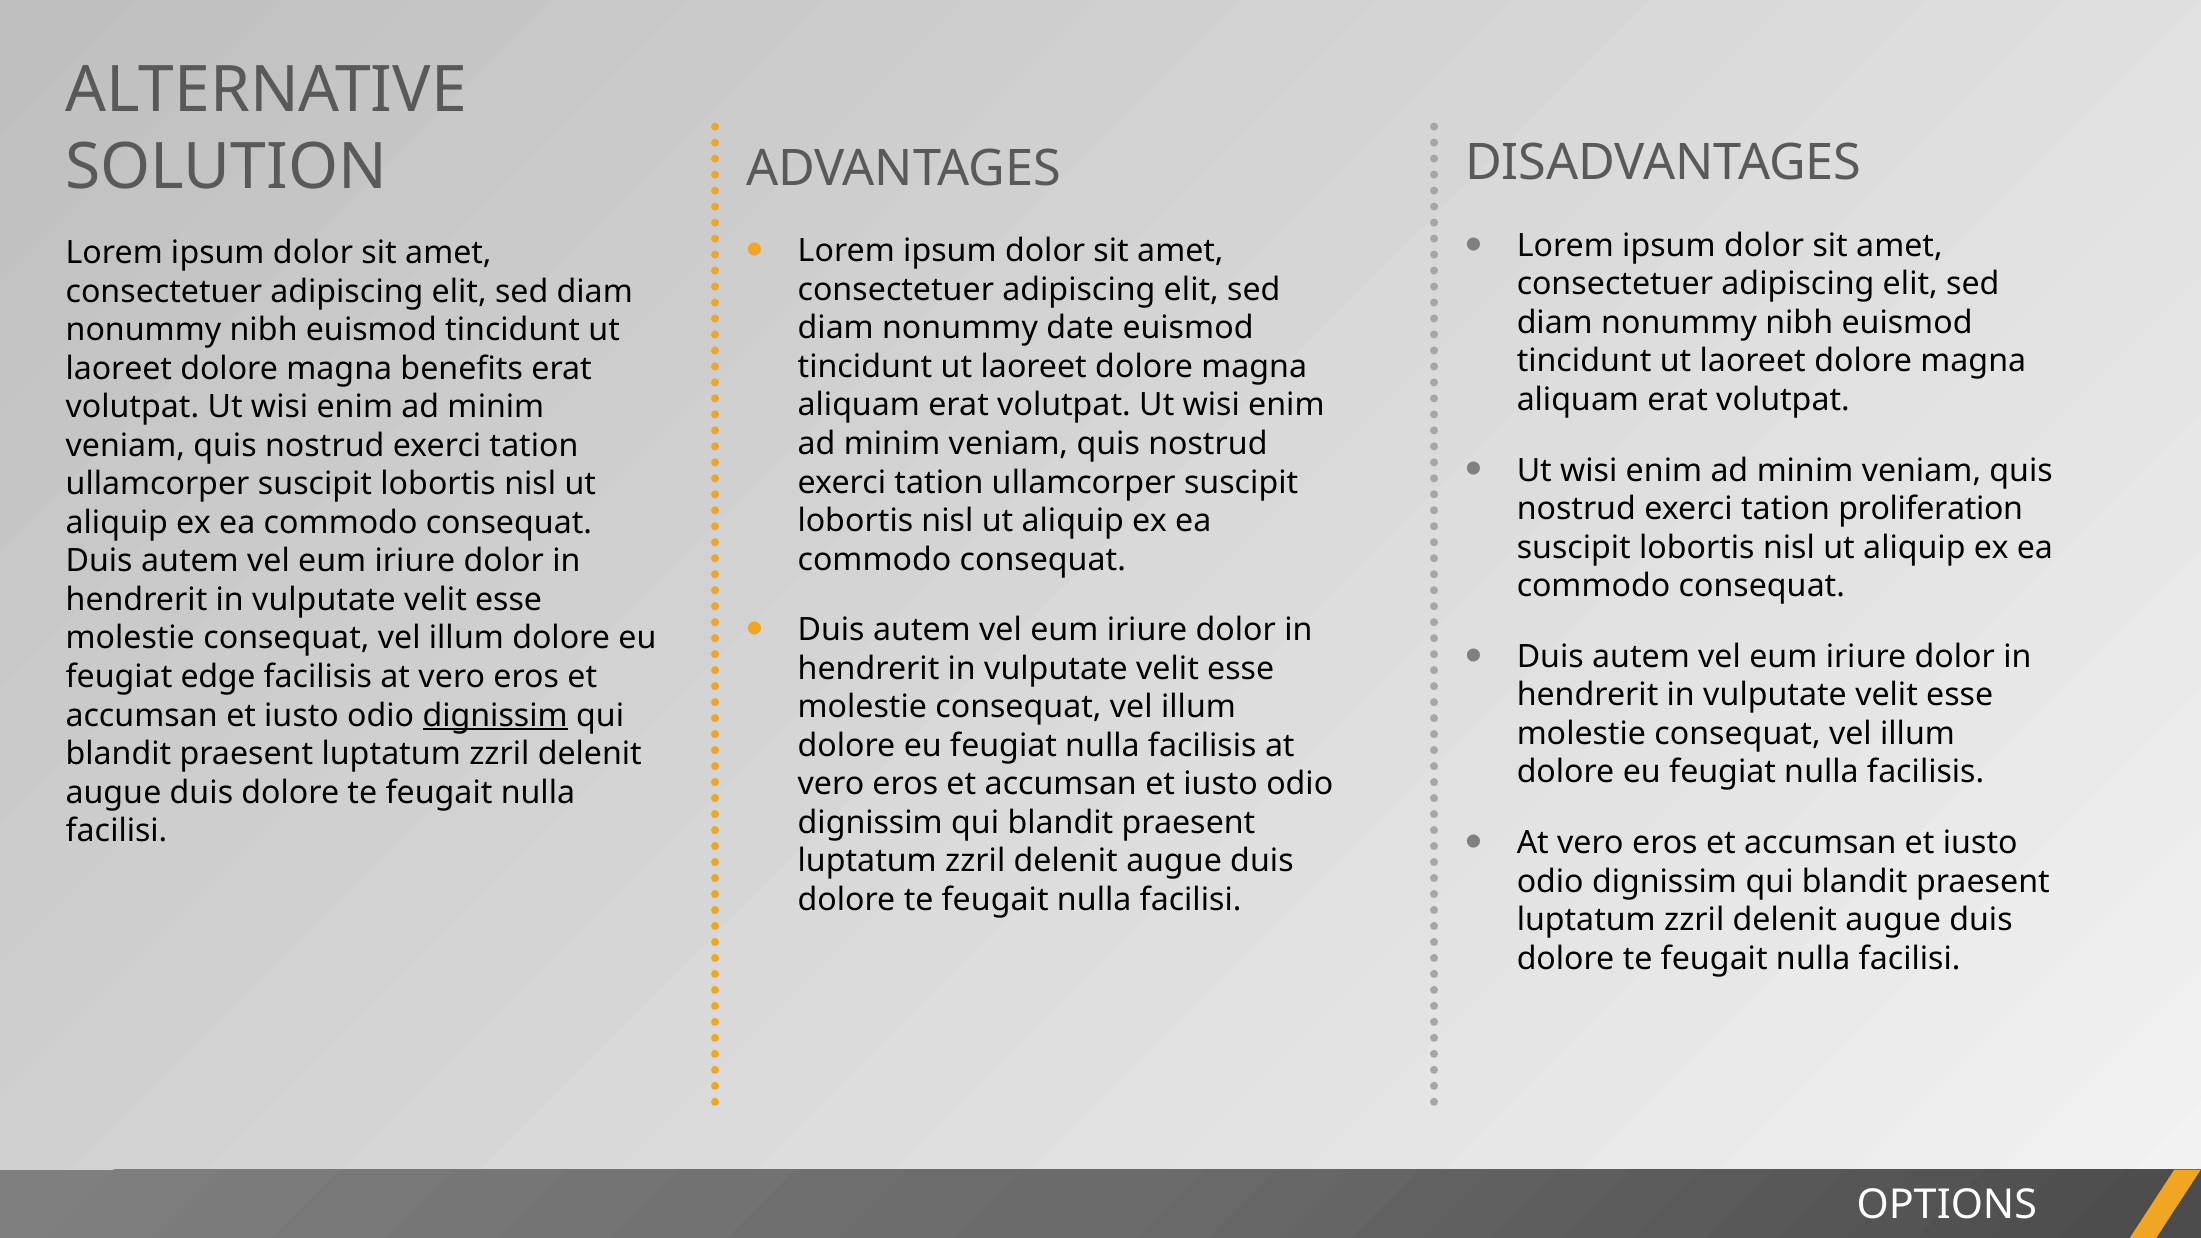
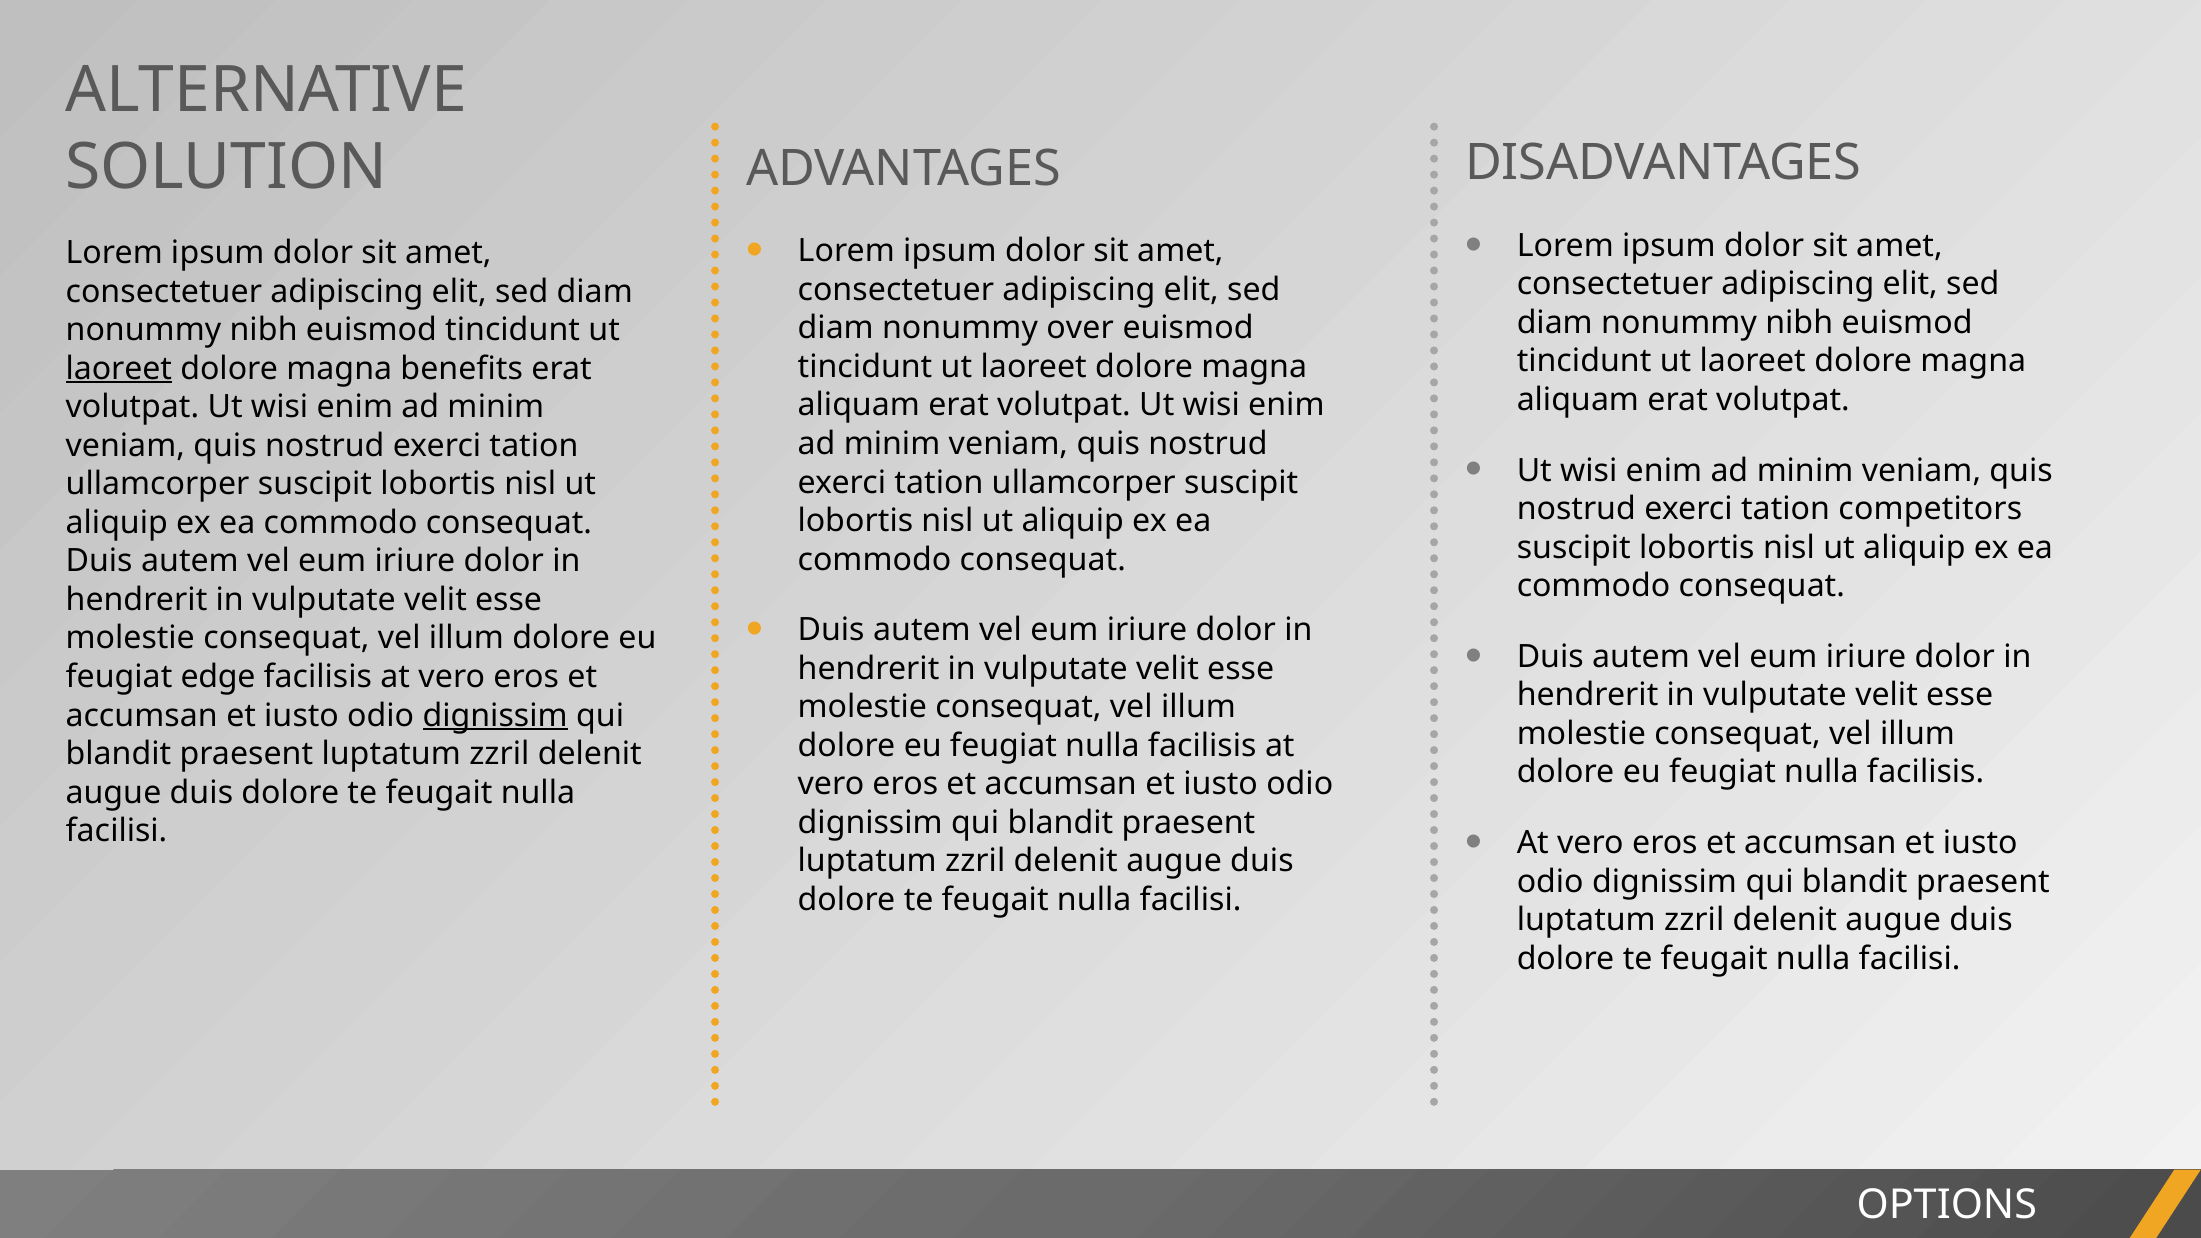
date: date -> over (1080, 328)
laoreet underline: none -> present (119, 369)
proliferation: proliferation -> competitors (1930, 509)
